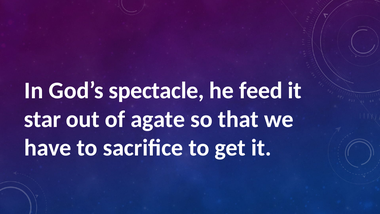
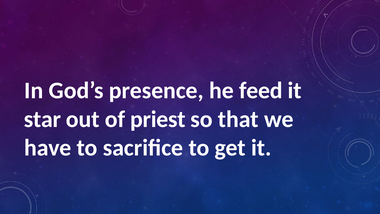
spectacle: spectacle -> presence (156, 91)
agate: agate -> priest (158, 119)
